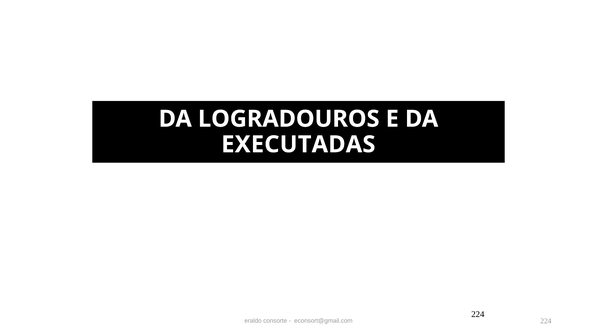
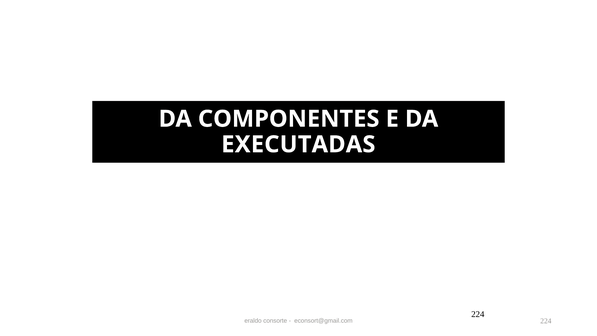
LOGRADOUROS: LOGRADOUROS -> COMPONENTES (289, 119)
